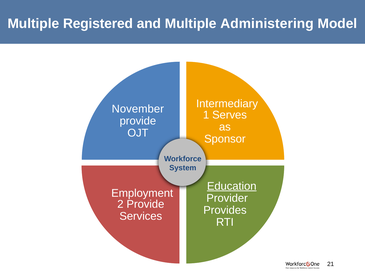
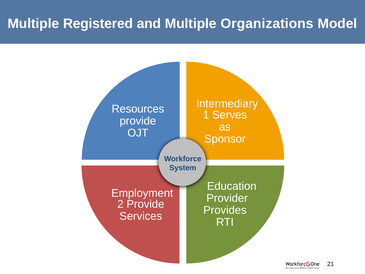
Administering: Administering -> Organizations (267, 24)
November: November -> Resources (138, 109)
Education underline: present -> none (232, 186)
